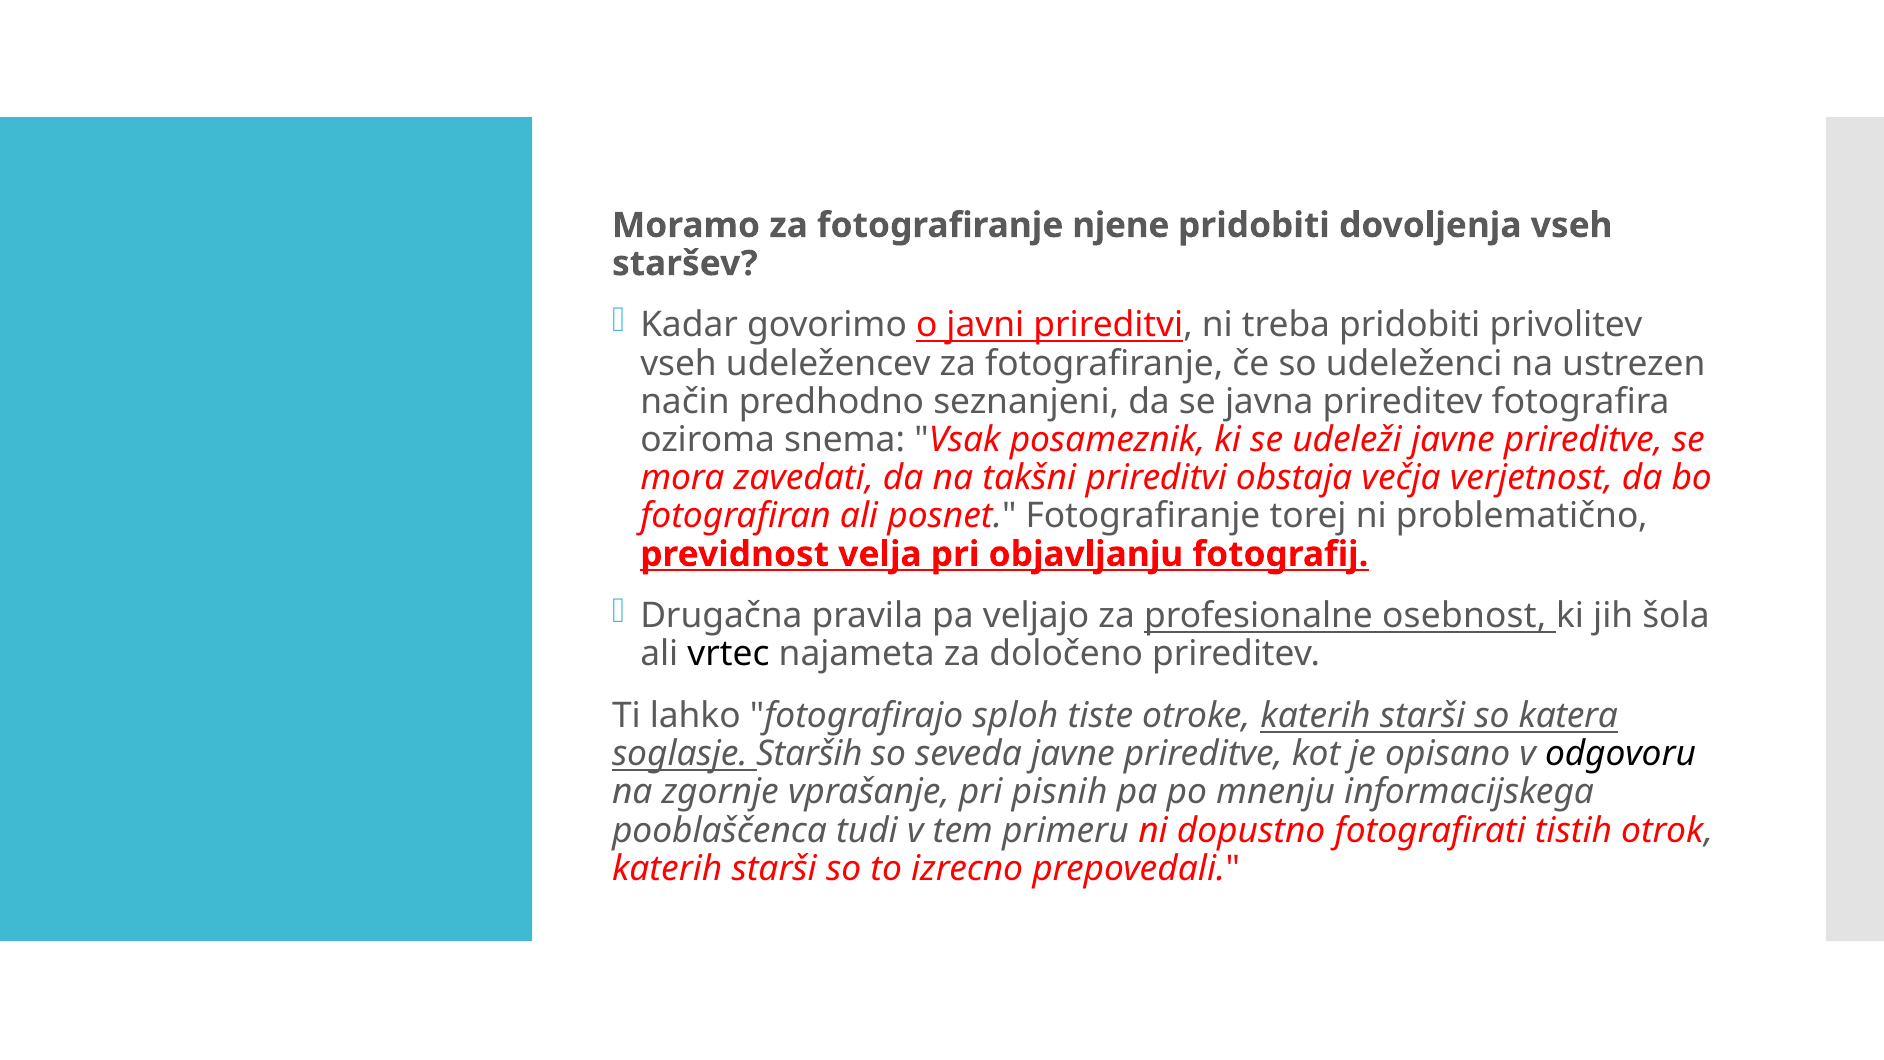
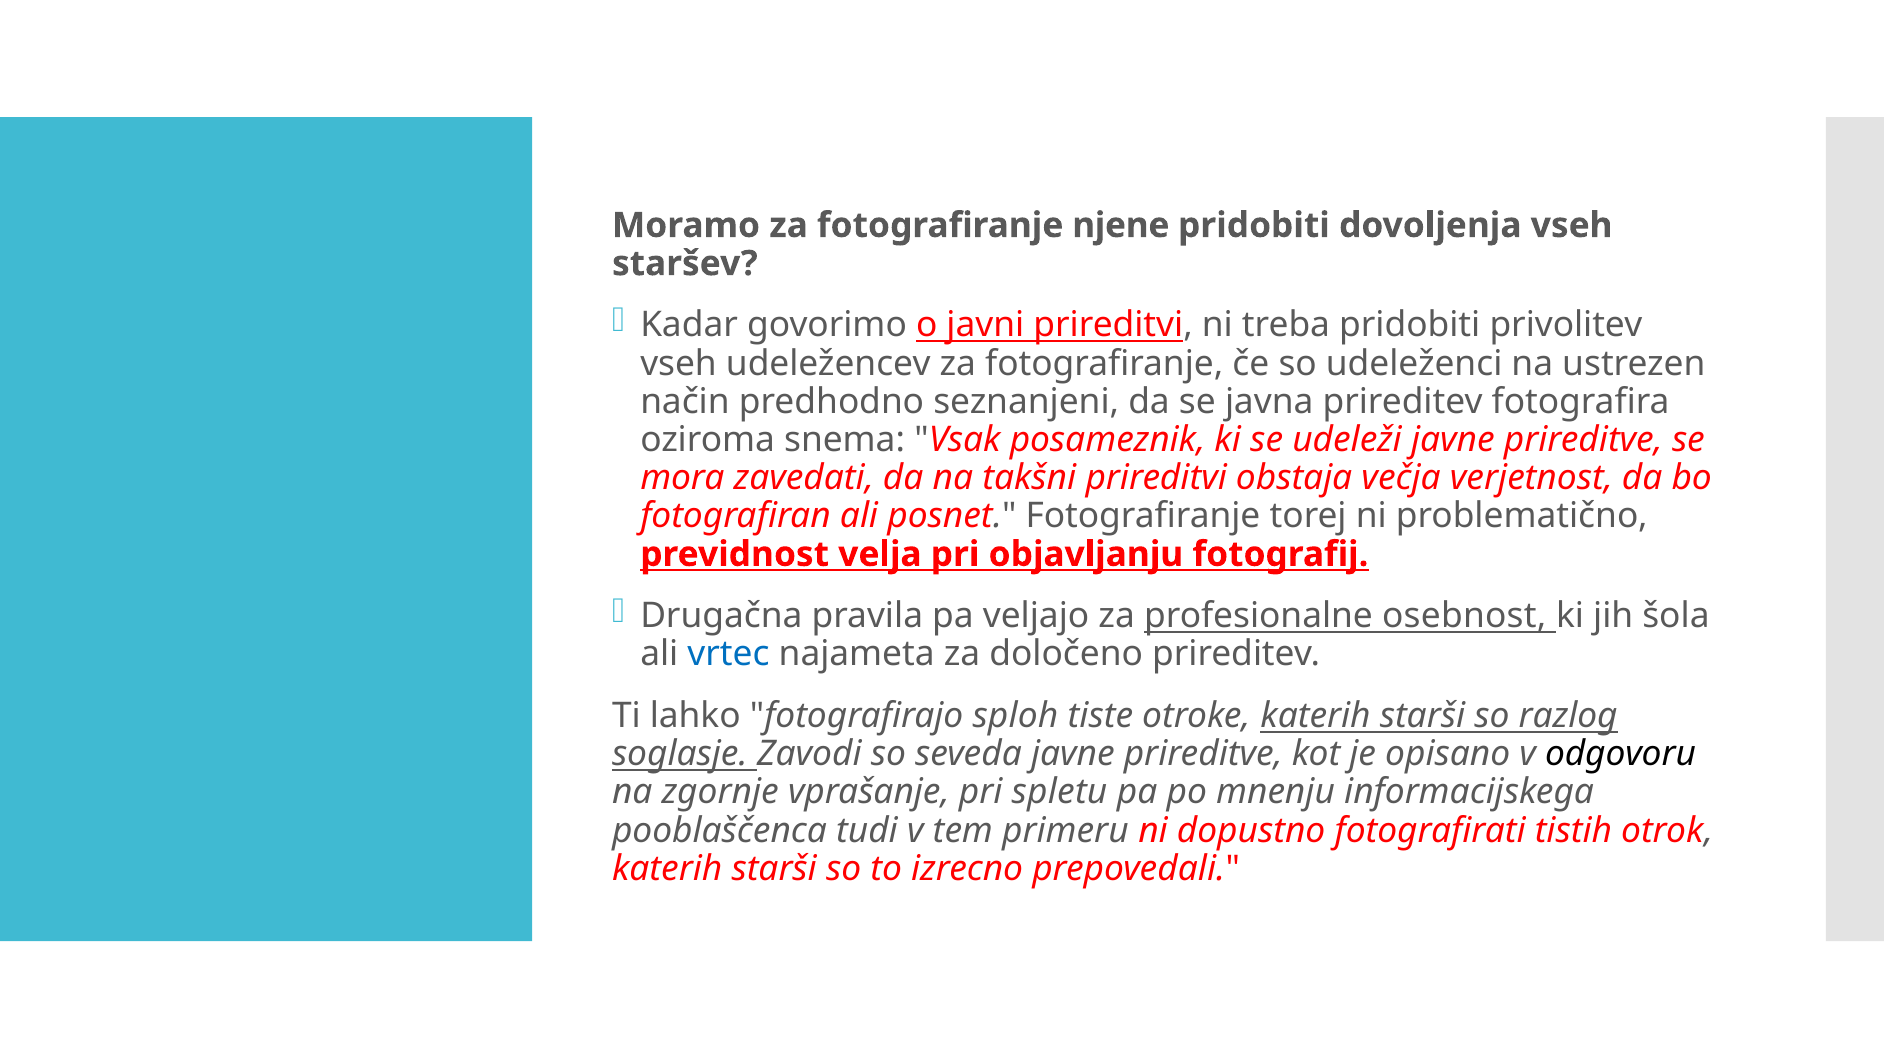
vrtec colour: black -> blue (728, 654)
katera: katera -> razlog (1568, 716)
Starših: Starših -> Zavodi (809, 754)
pisnih: pisnih -> spletu (1060, 792)
